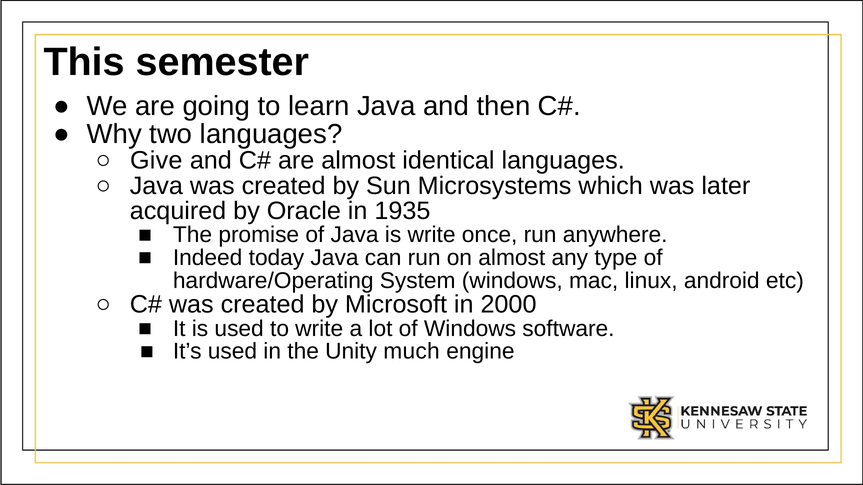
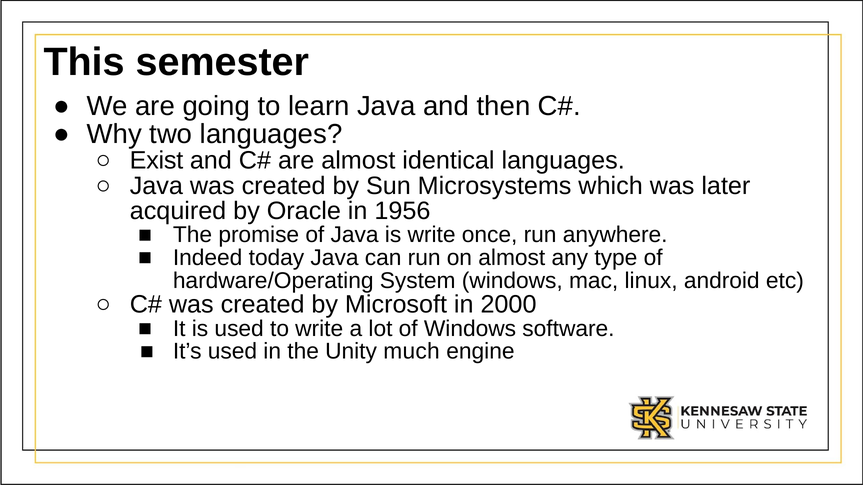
Give: Give -> Exist (156, 161)
1935: 1935 -> 1956 (402, 211)
